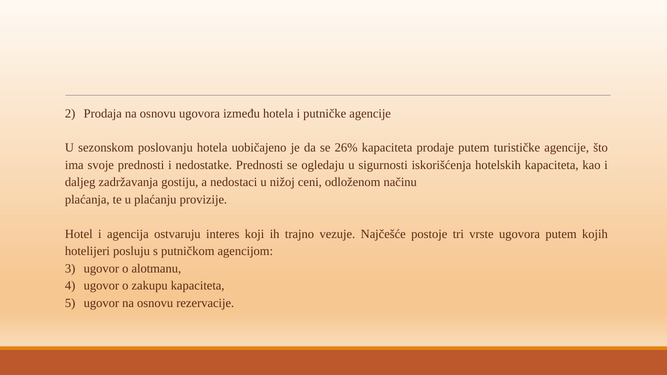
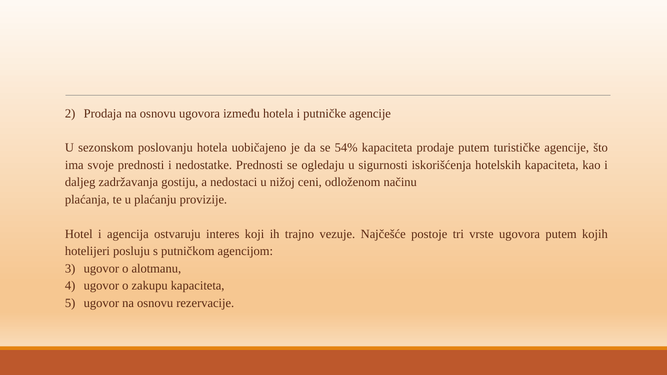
26%: 26% -> 54% (346, 148)
